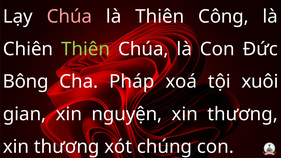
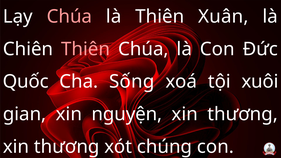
Công: Công -> Xuân (223, 16)
Thiên colour: light green -> pink (86, 49)
Bông: Bông -> Quốc (26, 82)
Pháp: Pháp -> Sống (132, 82)
